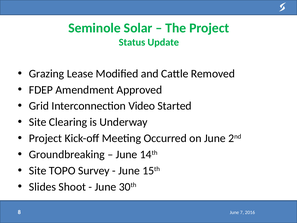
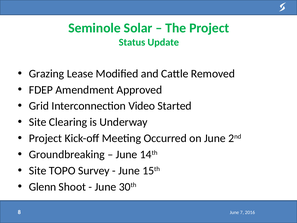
Slides: Slides -> Glenn (43, 187)
